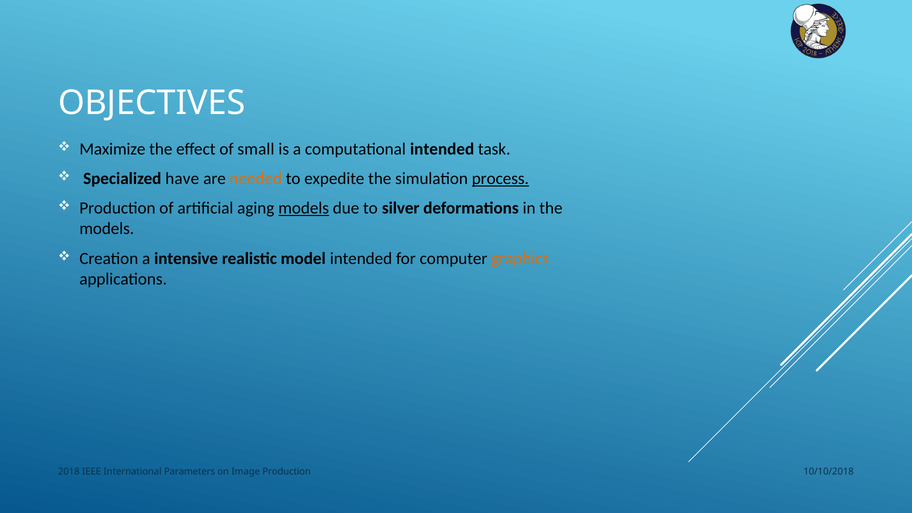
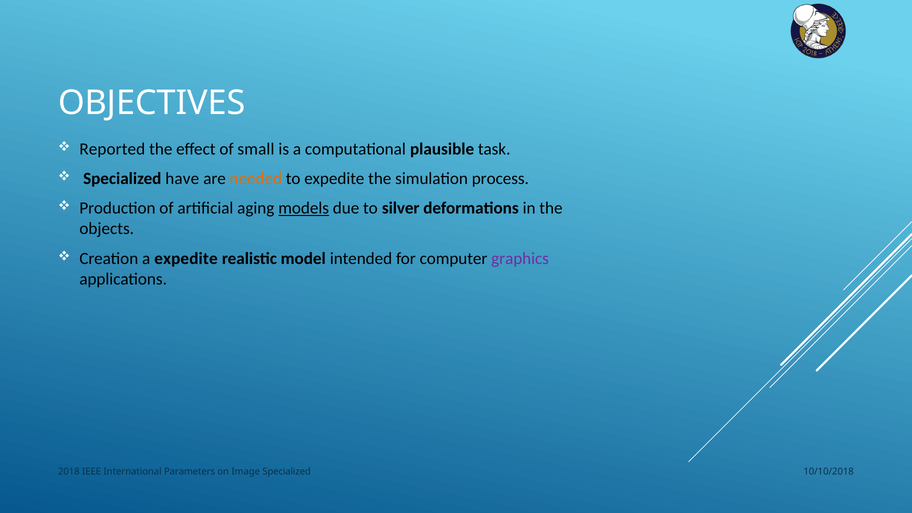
Maximize: Maximize -> Reported (112, 149)
computational intended: intended -> plausible (442, 149)
process underline: present -> none (500, 179)
models: models -> objects (107, 229)
a intensive: intensive -> expedite (186, 258)
graphics colour: orange -> purple (520, 258)
Image Production: Production -> Specialized (287, 471)
